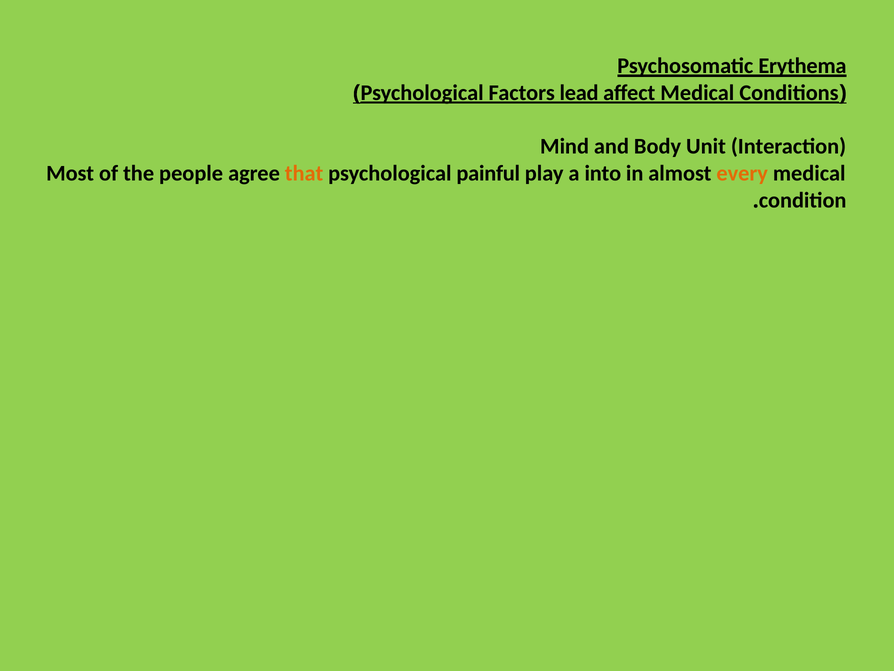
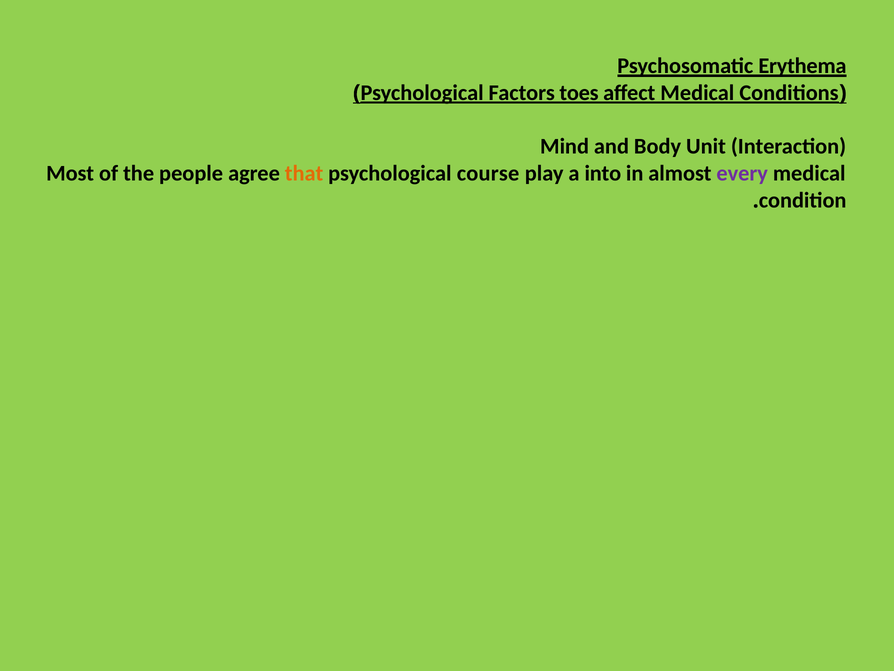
lead: lead -> toes (579, 93)
painful: painful -> course (488, 173)
every colour: orange -> purple (742, 173)
